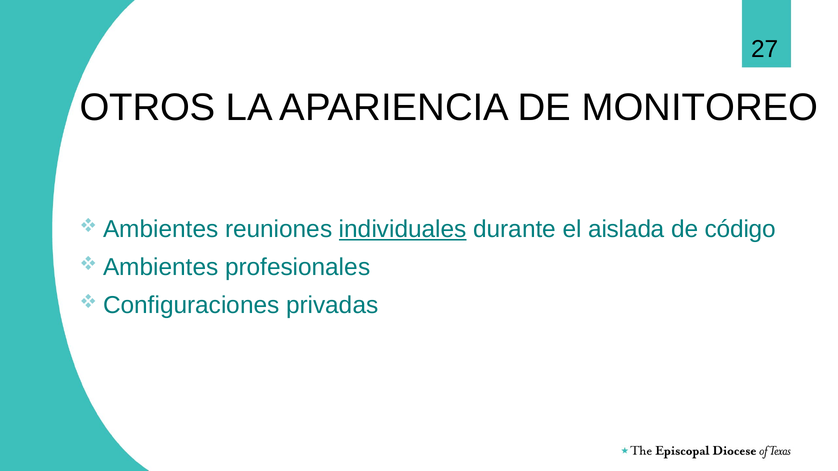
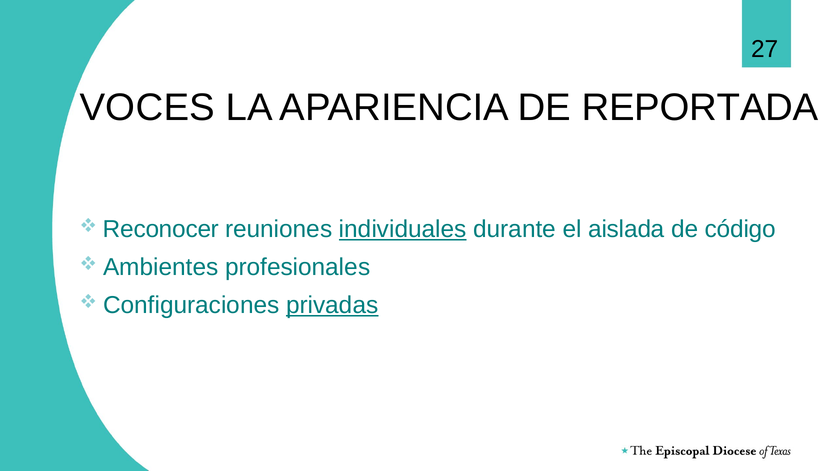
OTROS: OTROS -> VOCES (147, 107)
MONITOREO: MONITOREO -> REPORTADA (700, 107)
Ambientes: Ambientes -> Reconocer (161, 229)
privadas underline: none -> present (332, 305)
